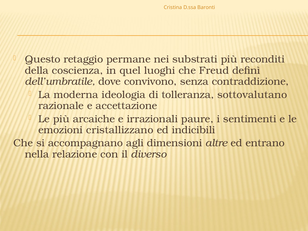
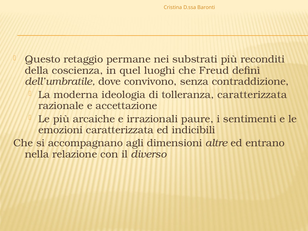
tolleranza sottovalutano: sottovalutano -> caratterizzata (252, 95)
emozioni cristallizzano: cristallizzano -> caratterizzata (120, 130)
